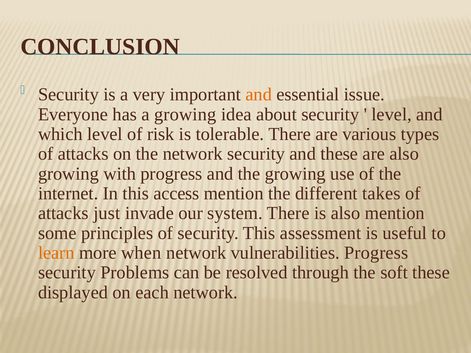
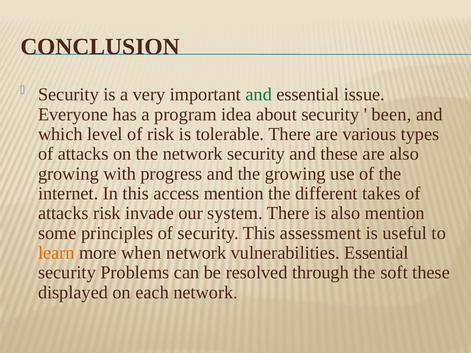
and colour: orange -> green (259, 95)
a growing: growing -> program (185, 114)
level: level -> been (392, 114)
attacks just: just -> risk (107, 213)
vulnerabilities Progress: Progress -> Essential (376, 253)
